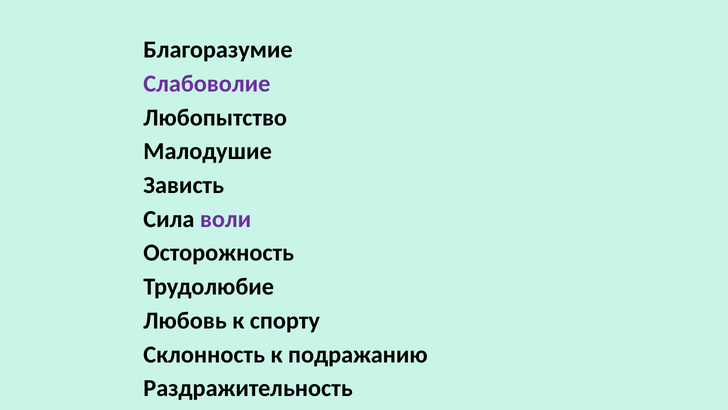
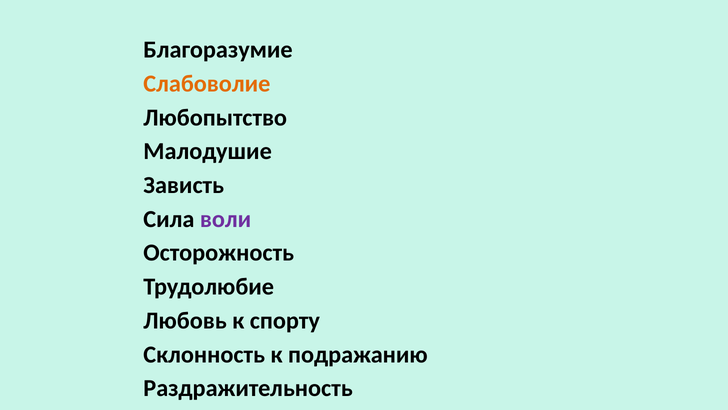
Слабоволие colour: purple -> orange (207, 84)
